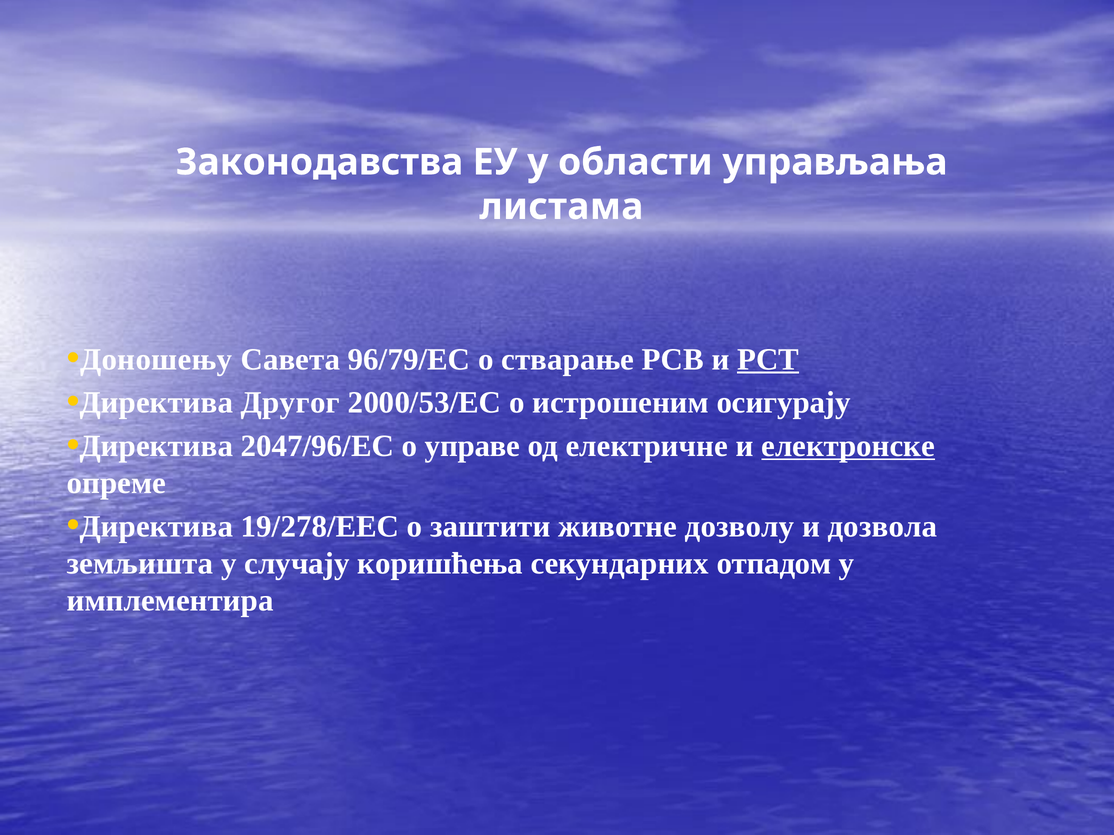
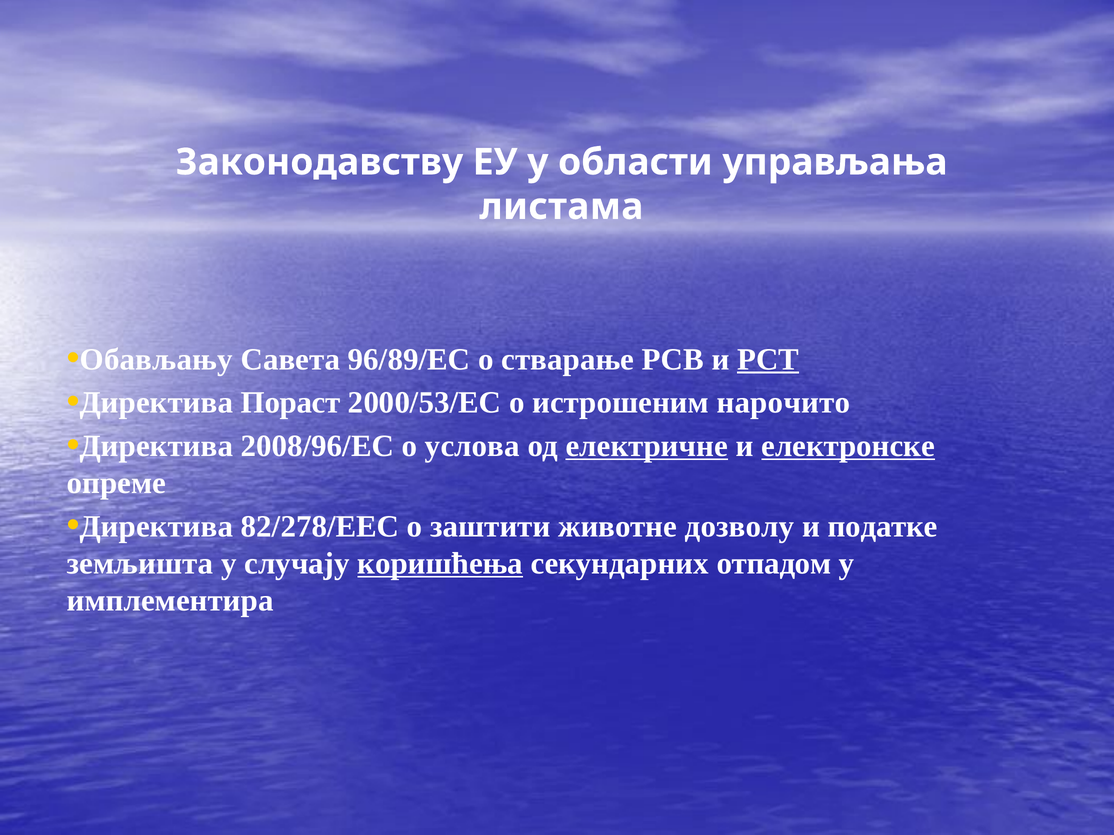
Законодавства: Законодавства -> Законодавству (319, 162)
Доношењу: Доношењу -> Обављању (156, 360)
96/79/ЕC: 96/79/ЕC -> 96/89/ЕC (409, 360)
Другог: Другог -> Пораст (291, 403)
осигурају: осигурају -> нарочито (783, 403)
2047/96/ЕC: 2047/96/ЕC -> 2008/96/ЕC (317, 446)
управе: управе -> услова (472, 446)
електричне underline: none -> present (647, 446)
19/278/ЕЕC: 19/278/ЕЕC -> 82/278/ЕЕC (320, 527)
дозвола: дозвола -> податке (883, 527)
коришћења underline: none -> present (440, 564)
